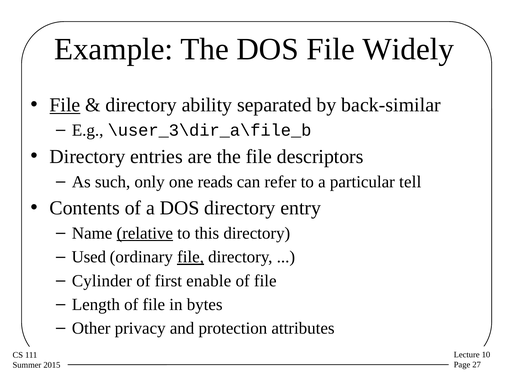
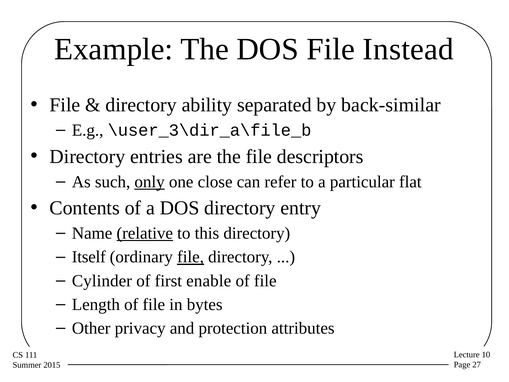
Widely: Widely -> Instead (408, 49)
File underline: present -> none (65, 105)
only underline: none -> present (150, 182)
reads: reads -> close (215, 182)
tell: tell -> flat (410, 182)
Used: Used -> Itself (89, 257)
